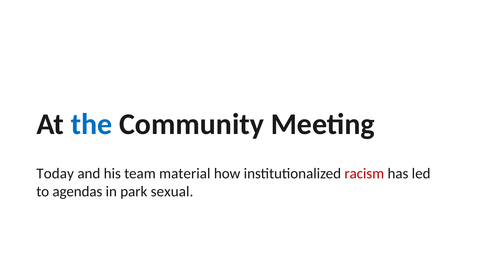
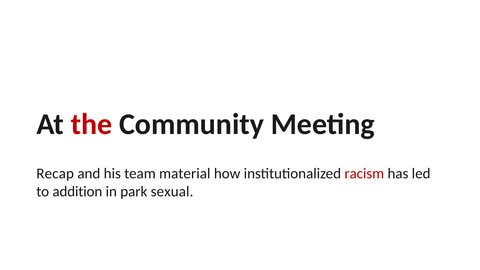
the colour: blue -> red (92, 124)
Today: Today -> Recap (55, 174)
agendas: agendas -> addition (77, 192)
